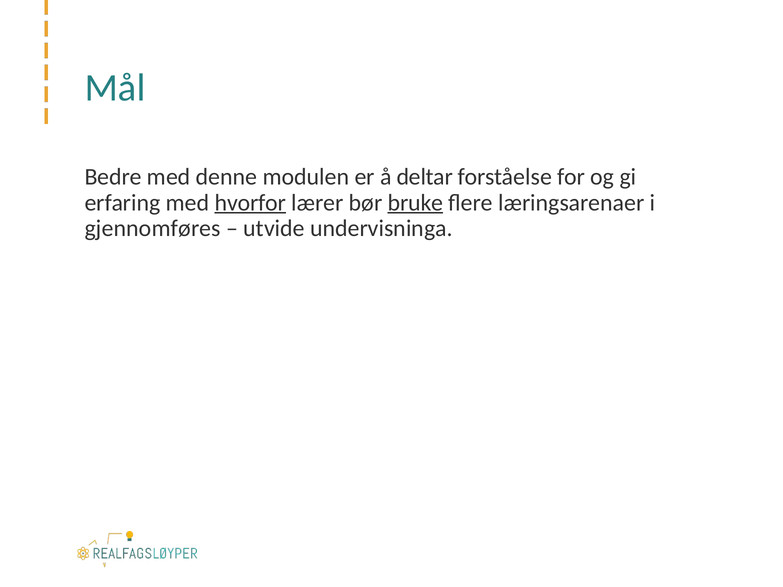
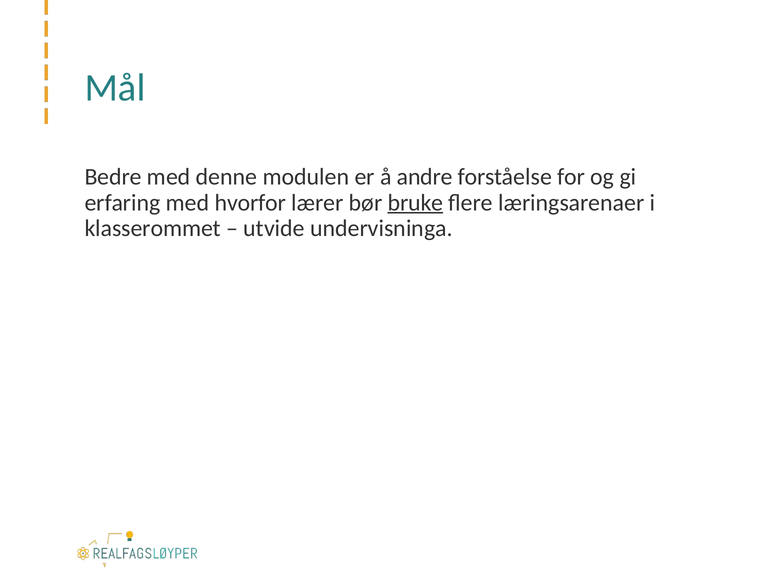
deltar: deltar -> andre (425, 177)
hvorfor underline: present -> none (250, 203)
gjennomføres: gjennomføres -> klasserommet (153, 229)
